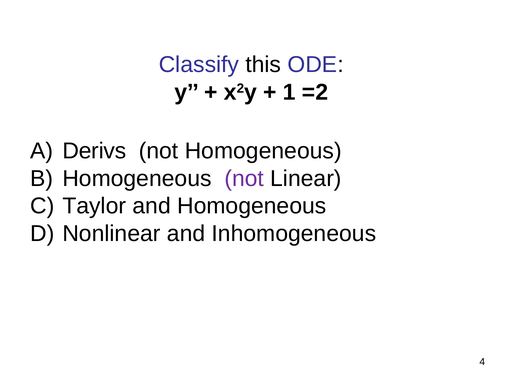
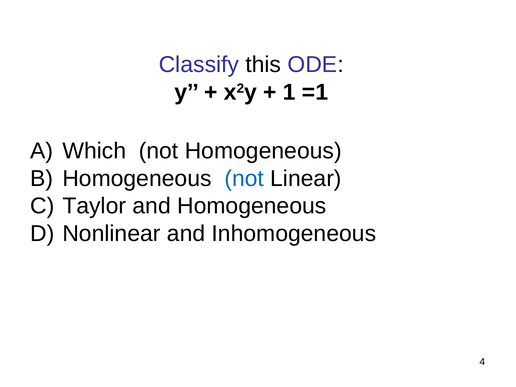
=2: =2 -> =1 (315, 92)
Derivs: Derivs -> Which (94, 151)
not colour: purple -> blue (244, 178)
